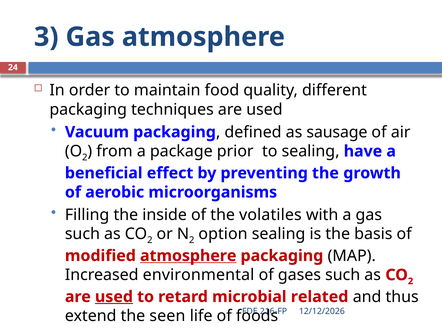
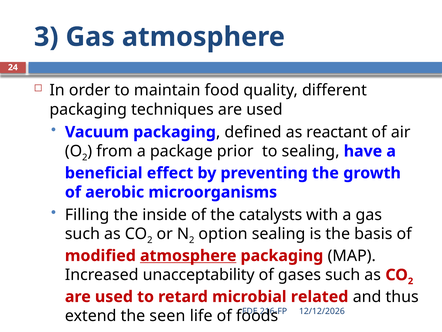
sausage: sausage -> reactant (337, 132)
volatiles: volatiles -> catalysts (271, 214)
environmental: environmental -> unacceptability (199, 275)
used underline: present -> none (114, 296)
